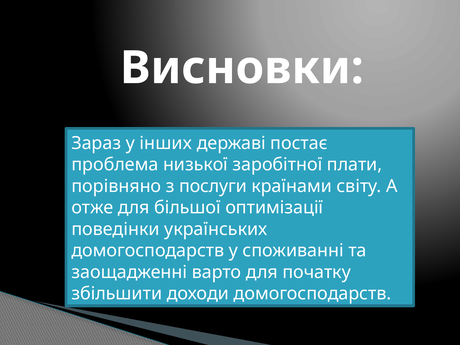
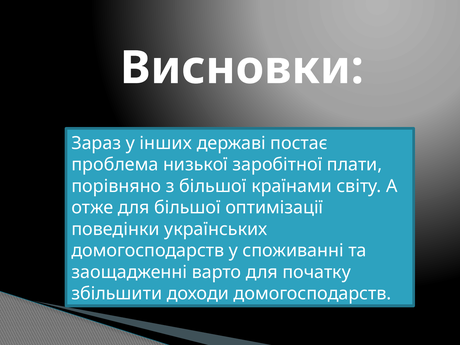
з послуги: послуги -> більшої (213, 186)
